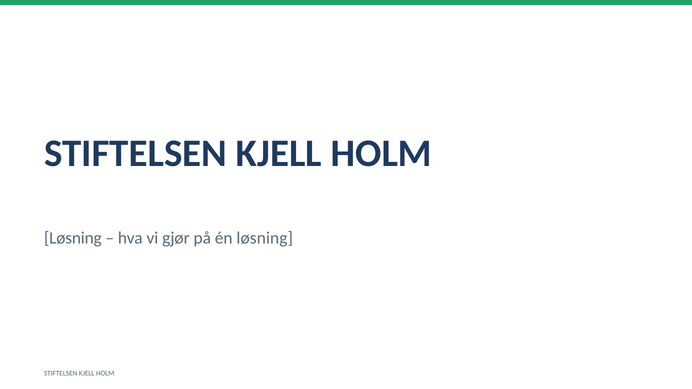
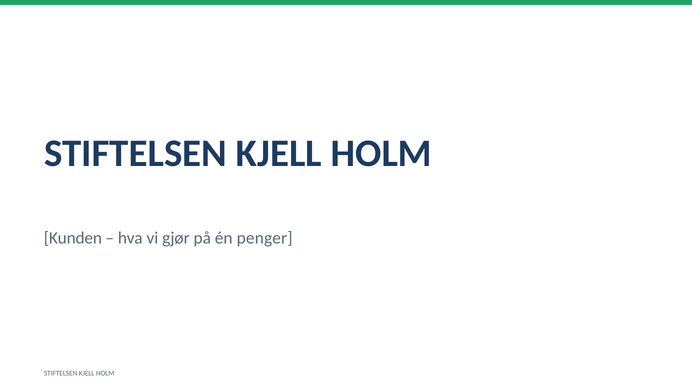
Løsning: Løsning -> Kunden (73, 238)
én løsning: løsning -> penger (265, 238)
